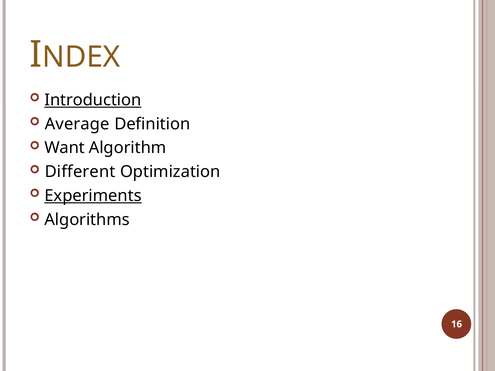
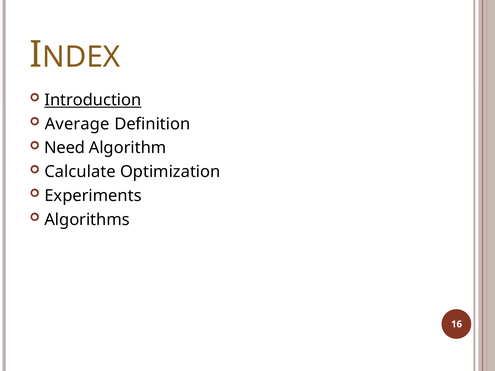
Want: Want -> Need (65, 148)
Different: Different -> Calculate (80, 172)
Experiments underline: present -> none (93, 196)
